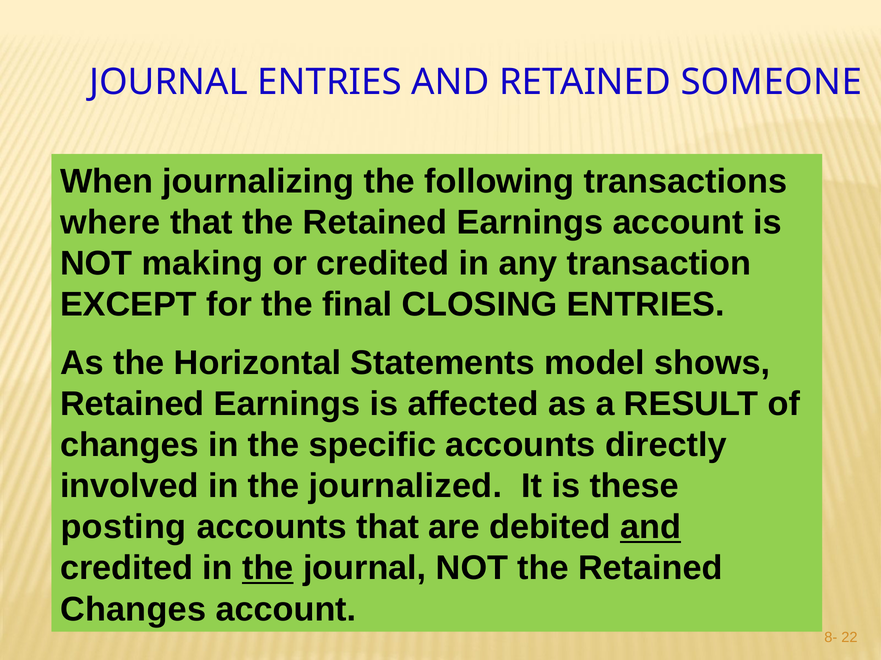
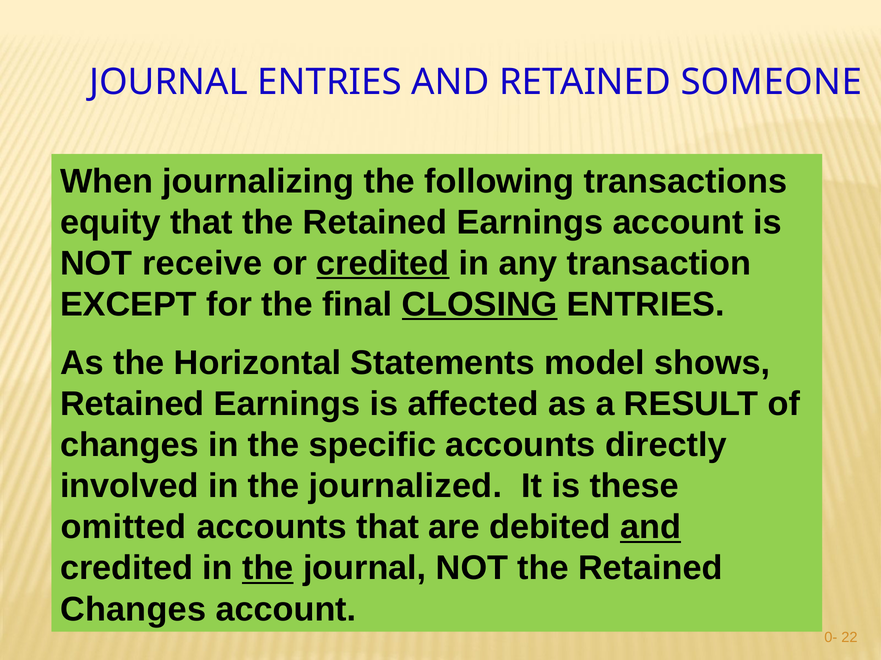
where: where -> equity (110, 223)
making: making -> receive (202, 264)
credited underline: none -> present (383, 264)
CLOSING underline: none -> present (480, 305)
posting: posting -> omitted (124, 528)
8-: 8- -> 0- (831, 638)
